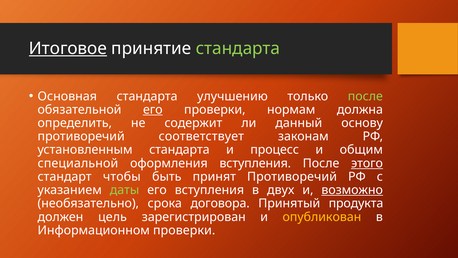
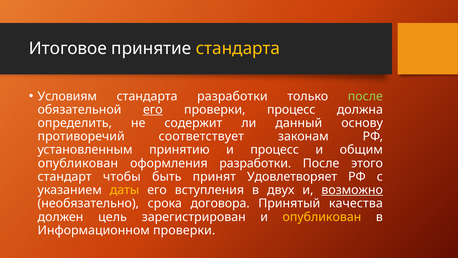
Итоговое underline: present -> none (68, 48)
стандарта colour: light green -> yellow (238, 48)
Основная: Основная -> Условиям (67, 96)
стандарта улучшению: улучшению -> разработки (232, 96)
проверки нормам: нормам -> процесс (291, 110)
установленным стандарта: стандарта -> принятию (179, 150)
специальной: специальной -> опубликован (78, 163)
оформления вступления: вступления -> разработки (255, 163)
этого underline: present -> none (367, 163)
принят Противоречий: Противоречий -> Удовлетворяет (292, 176)
даты colour: light green -> yellow (125, 190)
продукта: продукта -> качества (356, 203)
